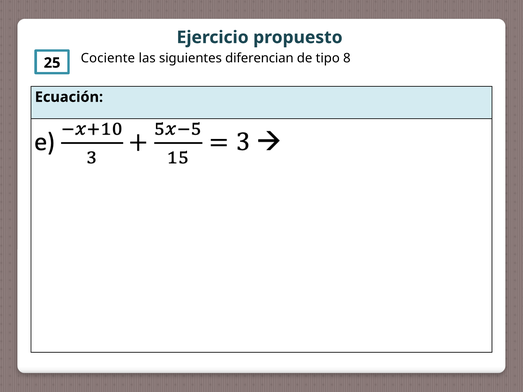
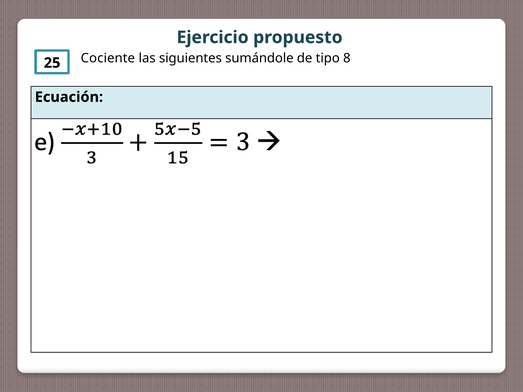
diferencian: diferencian -> sumándole (259, 58)
